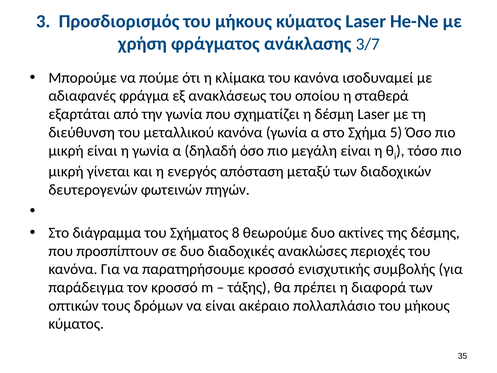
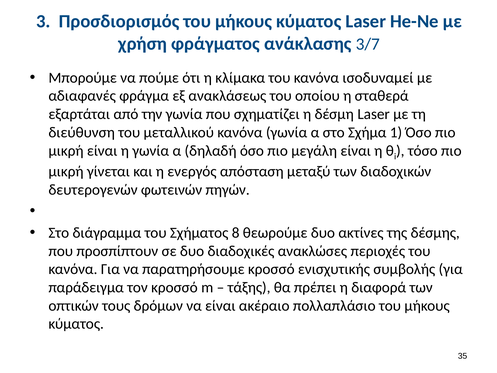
5: 5 -> 1 (396, 132)
